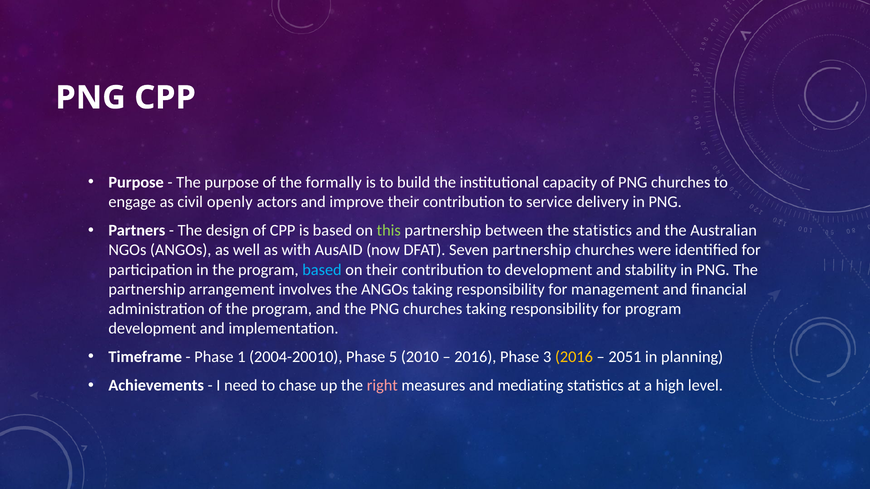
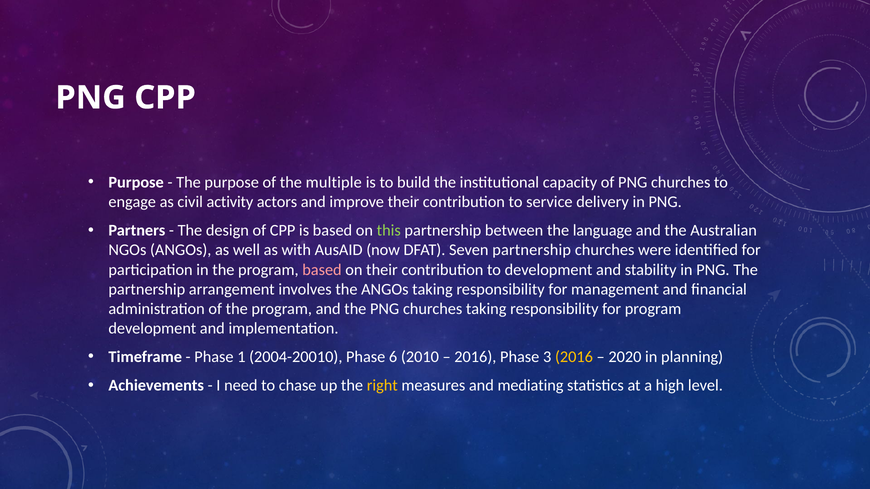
formally: formally -> multiple (334, 182)
openly: openly -> activity (230, 202)
the statistics: statistics -> language (603, 231)
based colour: light blue -> pink (322, 270)
5: 5 -> 6 (393, 357)
2051: 2051 -> 2020 (625, 357)
right colour: pink -> yellow (382, 386)
